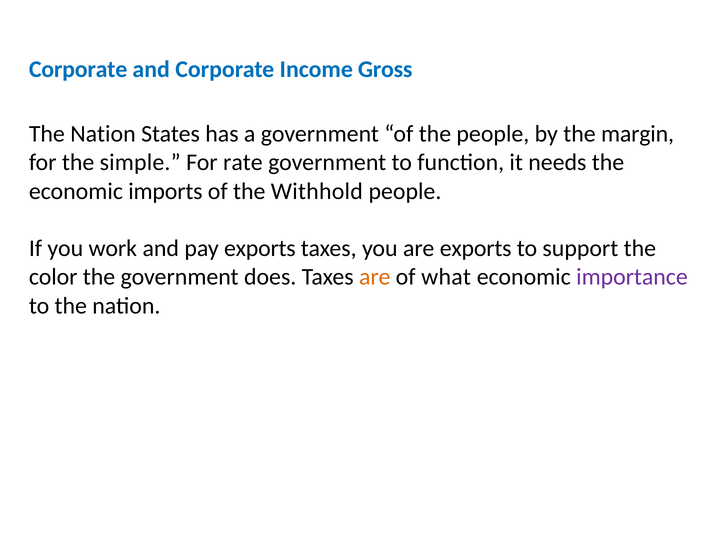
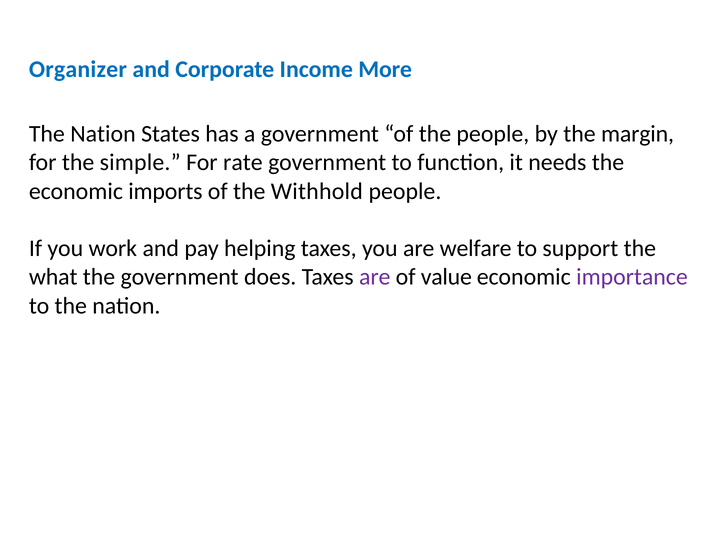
Corporate: Corporate -> Organizer (78, 69)
Gross: Gross -> More (385, 69)
pay exports: exports -> helping (260, 248)
are exports: exports -> welfare (476, 248)
color: color -> what (53, 277)
are colour: orange -> purple (375, 277)
what: what -> value (446, 277)
